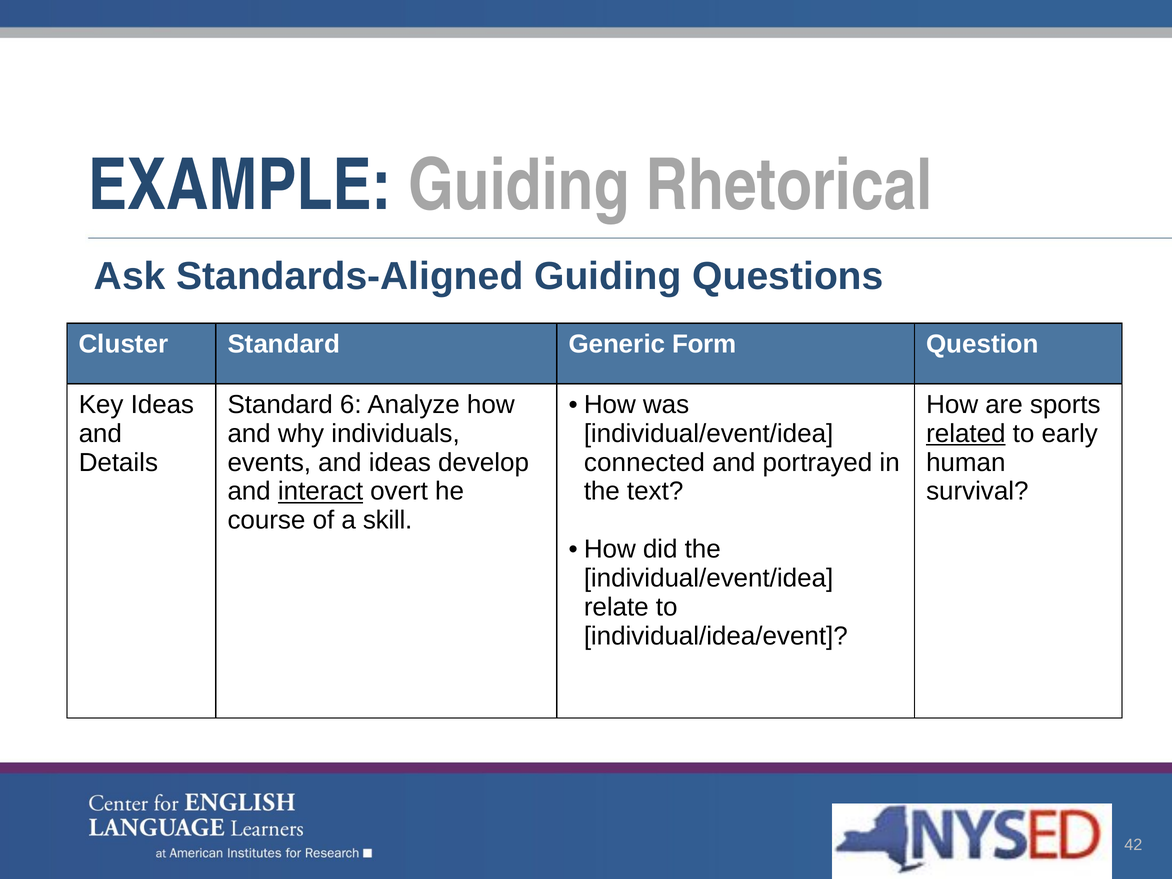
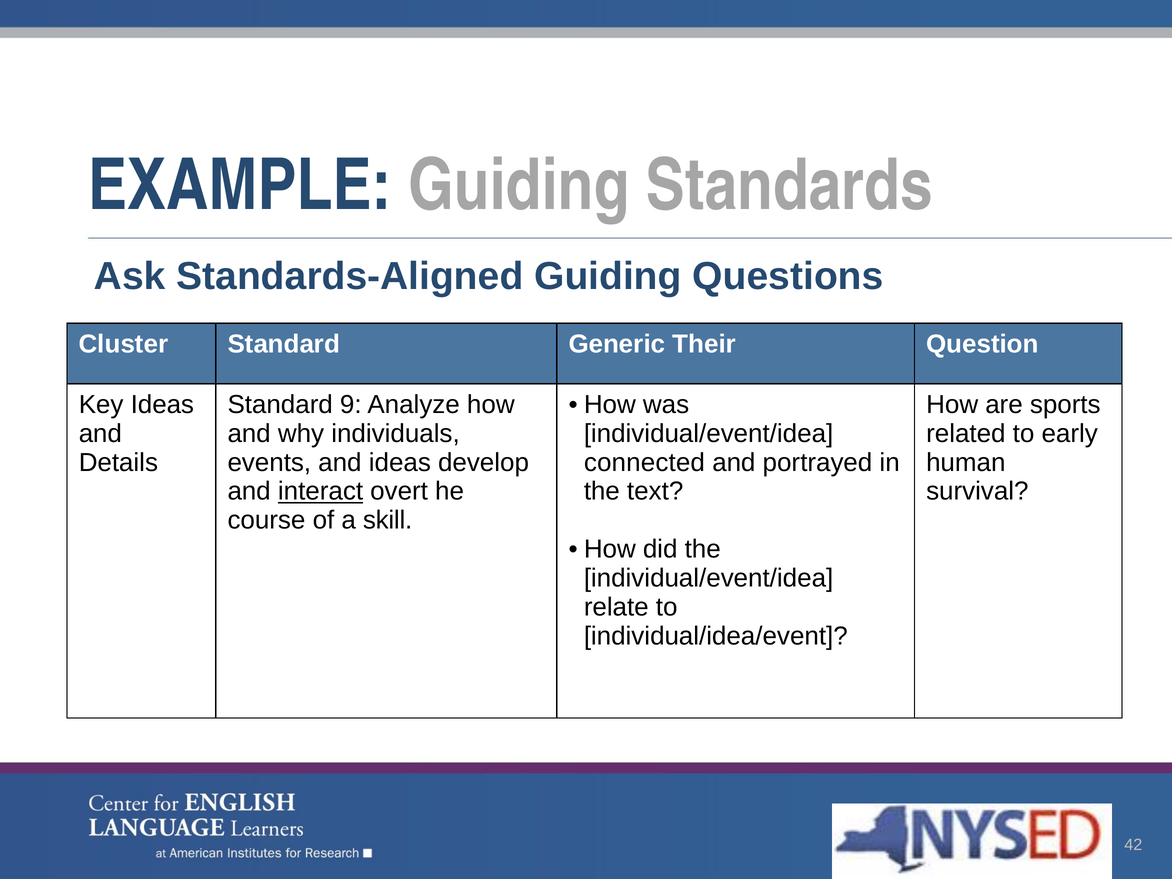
Rhetorical: Rhetorical -> Standards (789, 186)
Form: Form -> Their (704, 344)
6: 6 -> 9 (351, 405)
related underline: present -> none (966, 434)
